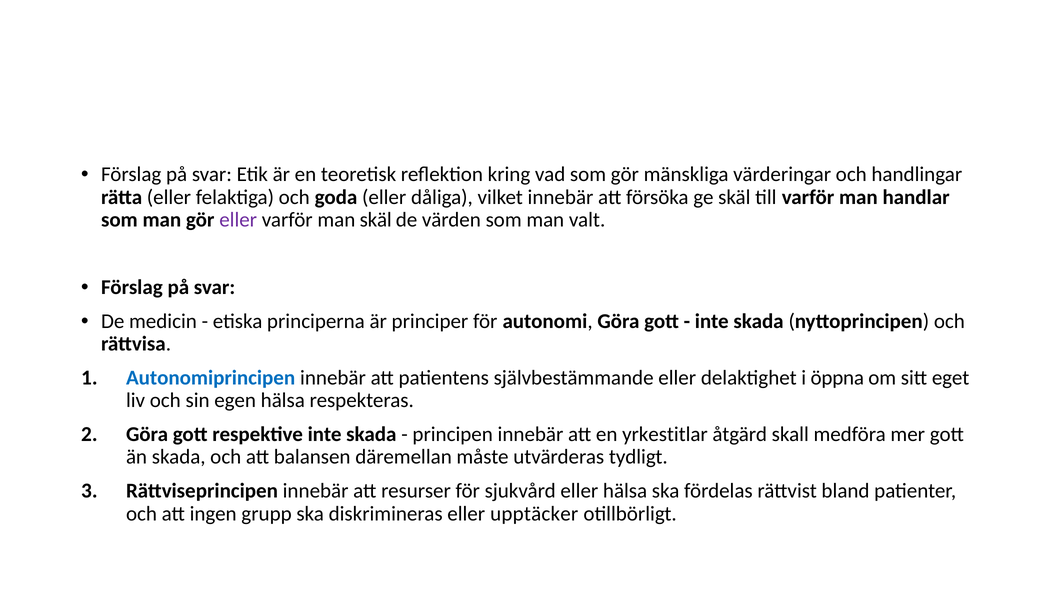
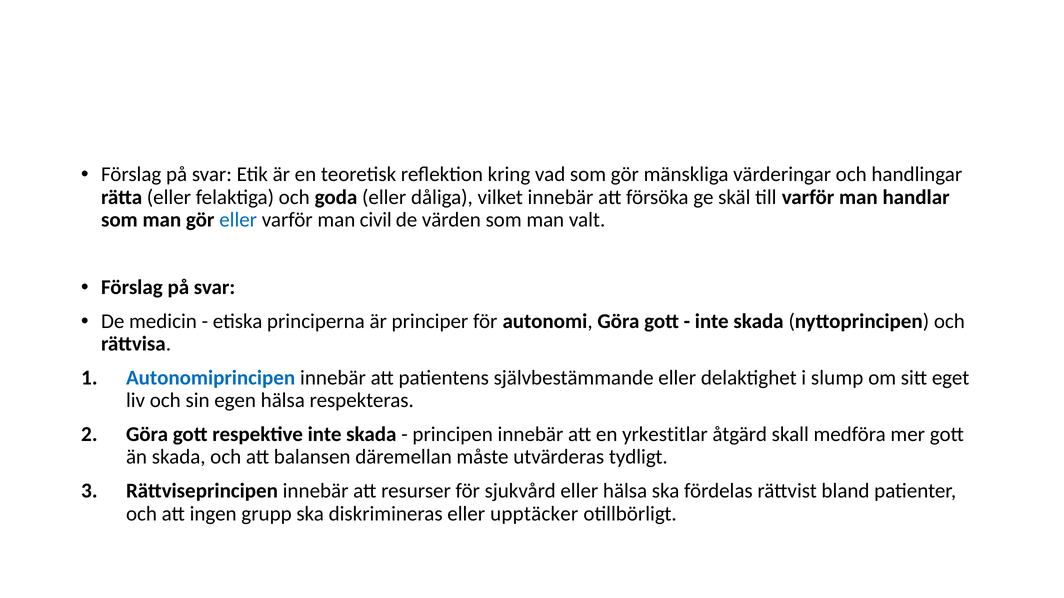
eller colour: purple -> blue (238, 220)
man skäl: skäl -> civil (376, 220)
öppna: öppna -> slump (837, 378)
